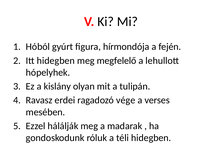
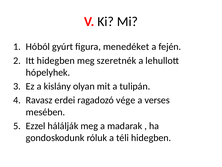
hírmondója: hírmondója -> menedéket (126, 47)
megfelelő: megfelelő -> szeretnék (117, 60)
